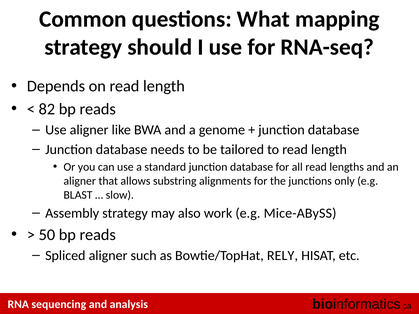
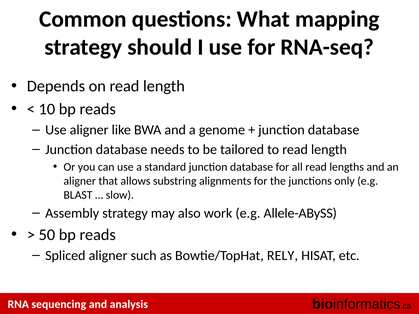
82: 82 -> 10 (47, 109)
Mice-ABySS: Mice-ABySS -> Allele-ABySS (300, 213)
